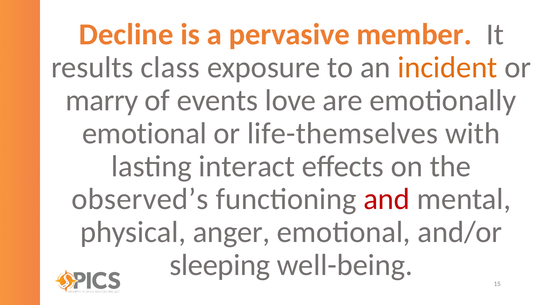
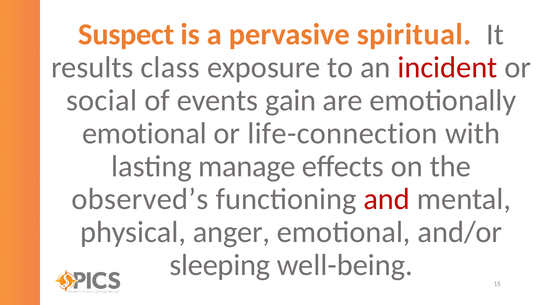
Decline: Decline -> Suspect (126, 35)
member: member -> spiritual (414, 35)
incident colour: orange -> red (448, 67)
marry: marry -> social (102, 100)
love: love -> gain (291, 100)
life-themselves: life-themselves -> life-connection (343, 133)
interact: interact -> manage (247, 166)
